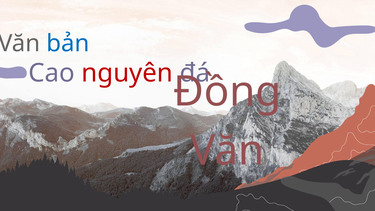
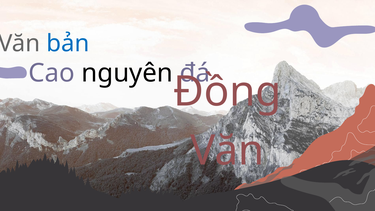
nguyên colour: red -> black (127, 73)
